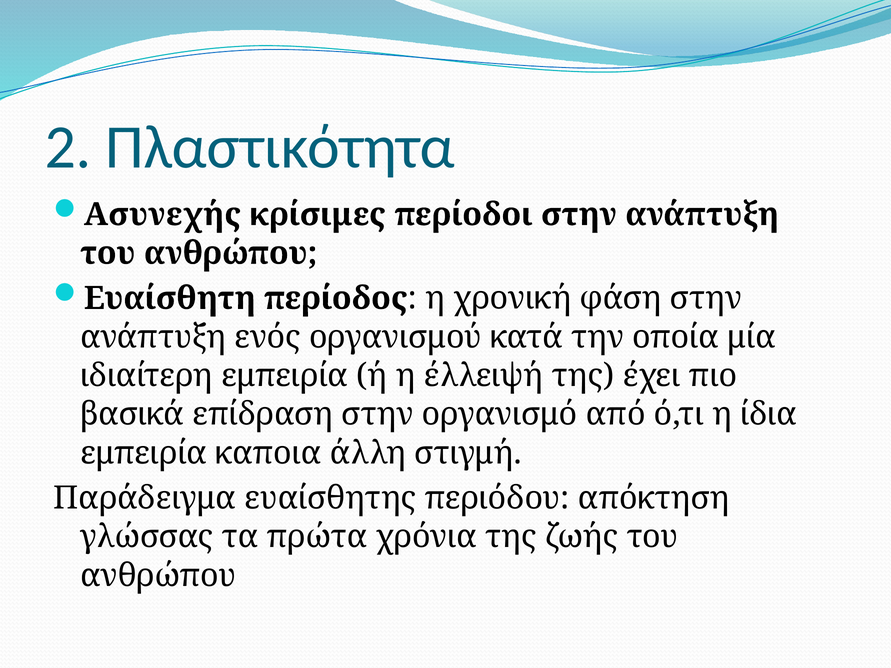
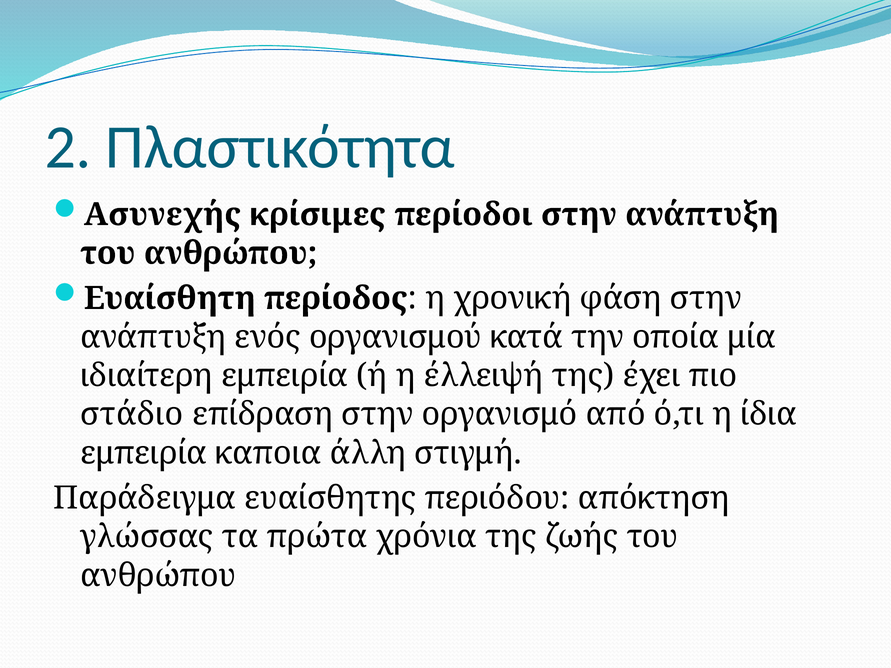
βασικά: βασικά -> στάδιο (132, 414)
